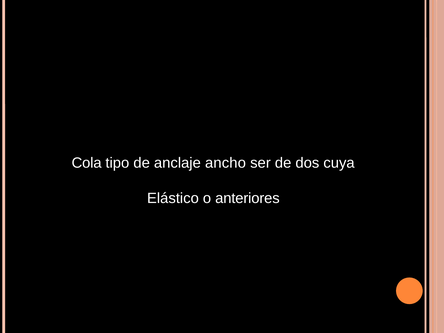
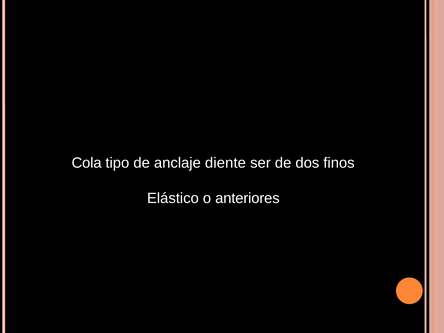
ancho: ancho -> diente (225, 163)
cuya: cuya -> finos (339, 163)
